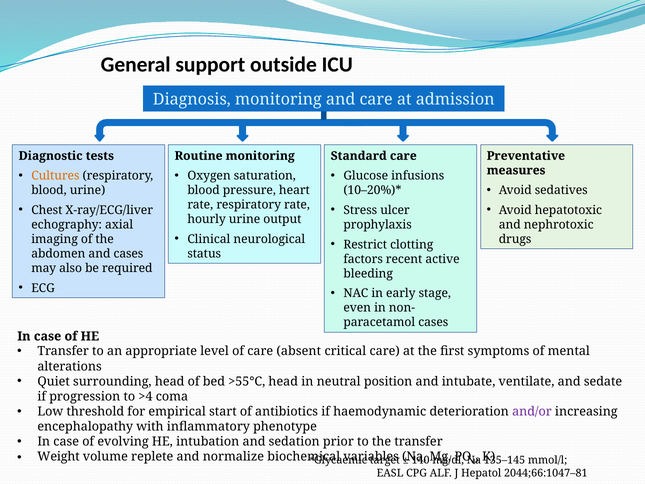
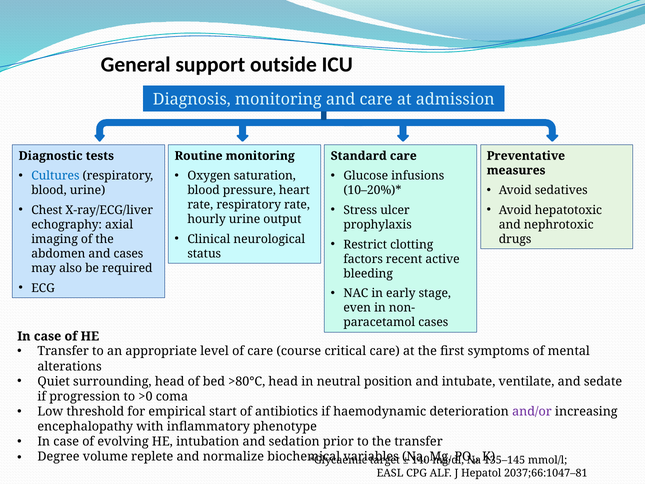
Cultures colour: orange -> blue (55, 176)
absent: absent -> course (299, 351)
>55°C: >55°C -> >80°C (247, 381)
>4: >4 -> >0 (146, 396)
Weight: Weight -> Degree (58, 457)
2044;66:1047–81: 2044;66:1047–81 -> 2037;66:1047–81 (546, 473)
